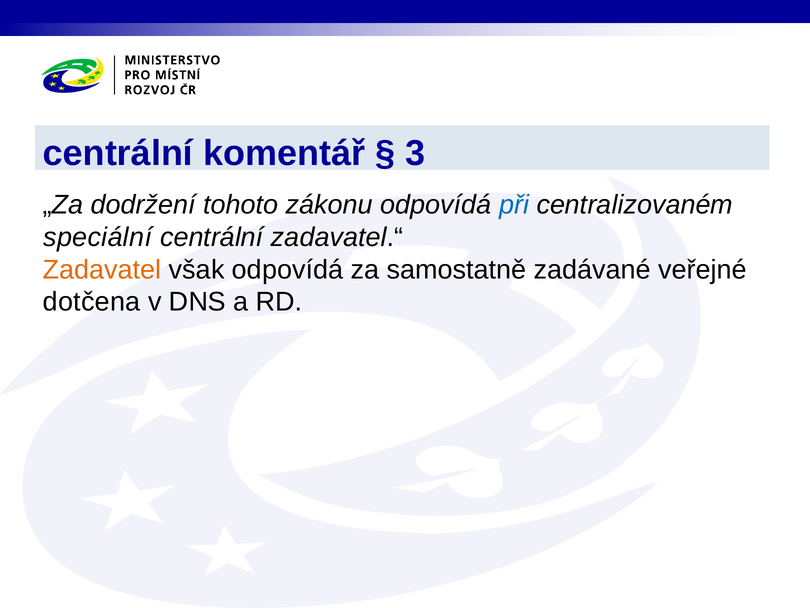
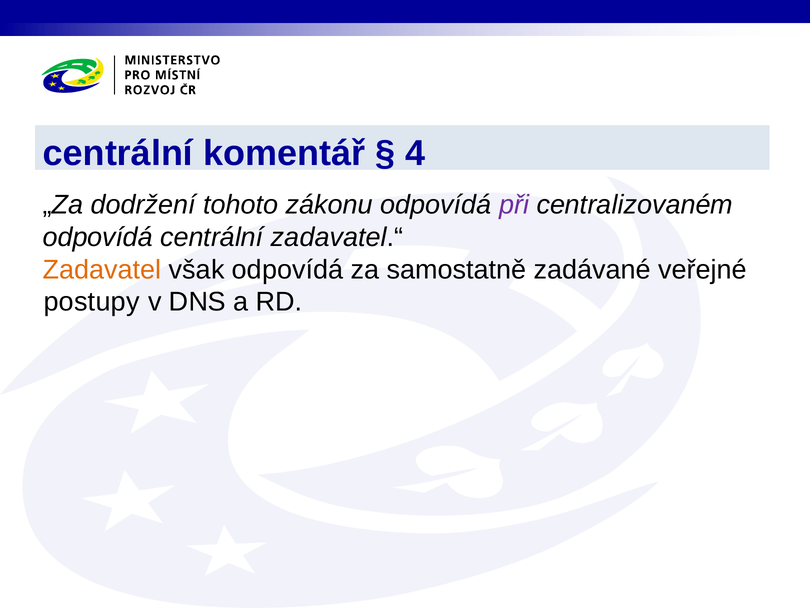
3: 3 -> 4 (415, 153)
při colour: blue -> purple (514, 205)
speciální: speciální -> odpovídá (98, 237)
dotčena: dotčena -> postupy (92, 302)
